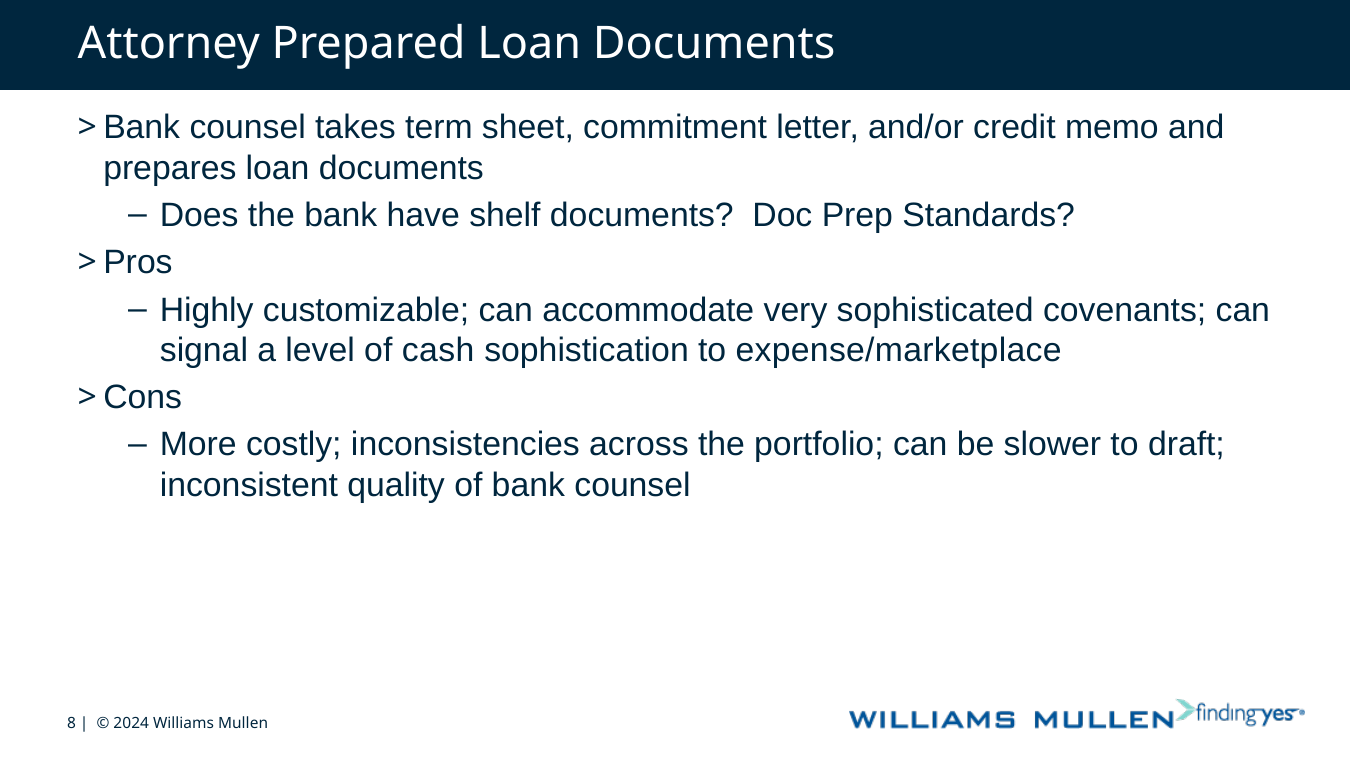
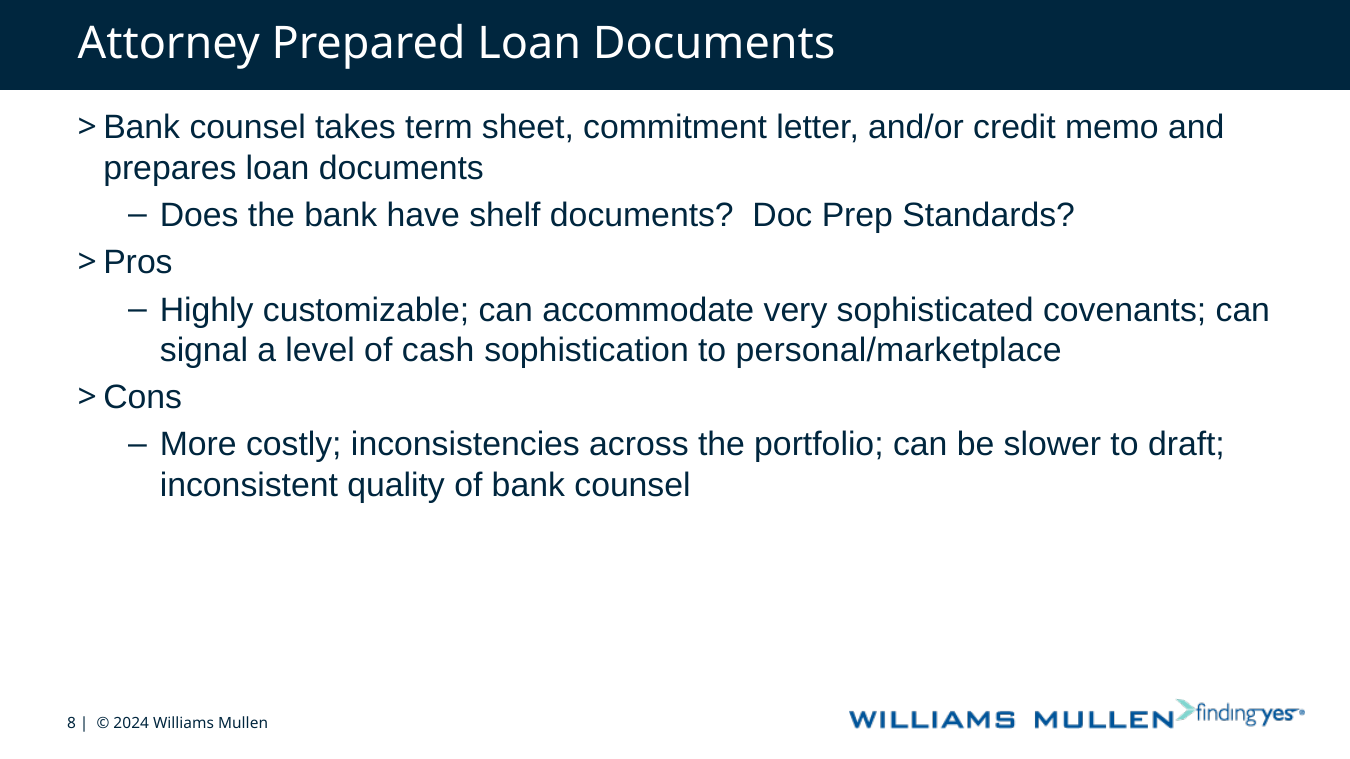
expense/marketplace: expense/marketplace -> personal/marketplace (899, 351)
